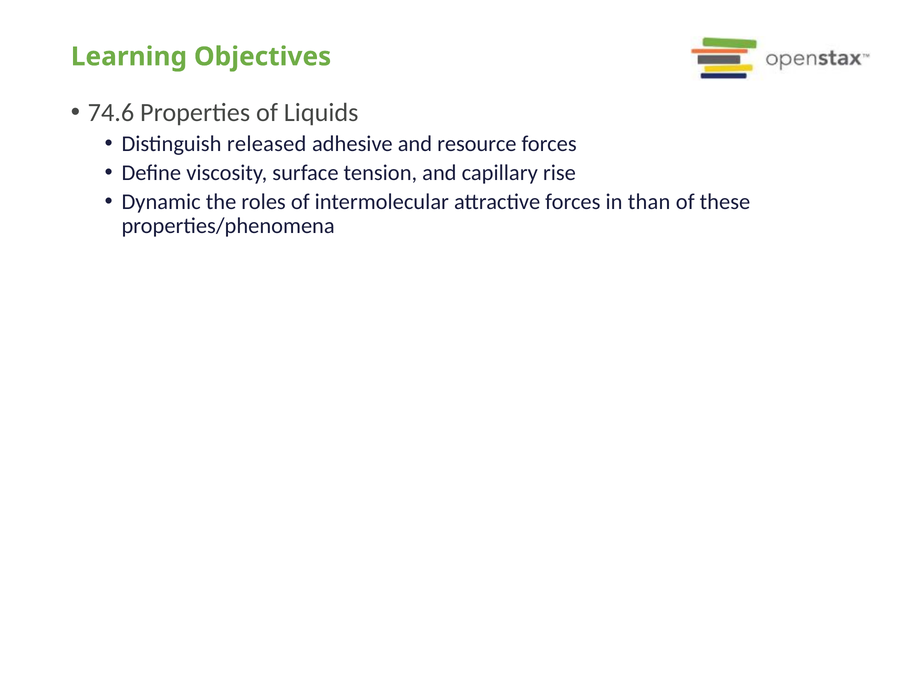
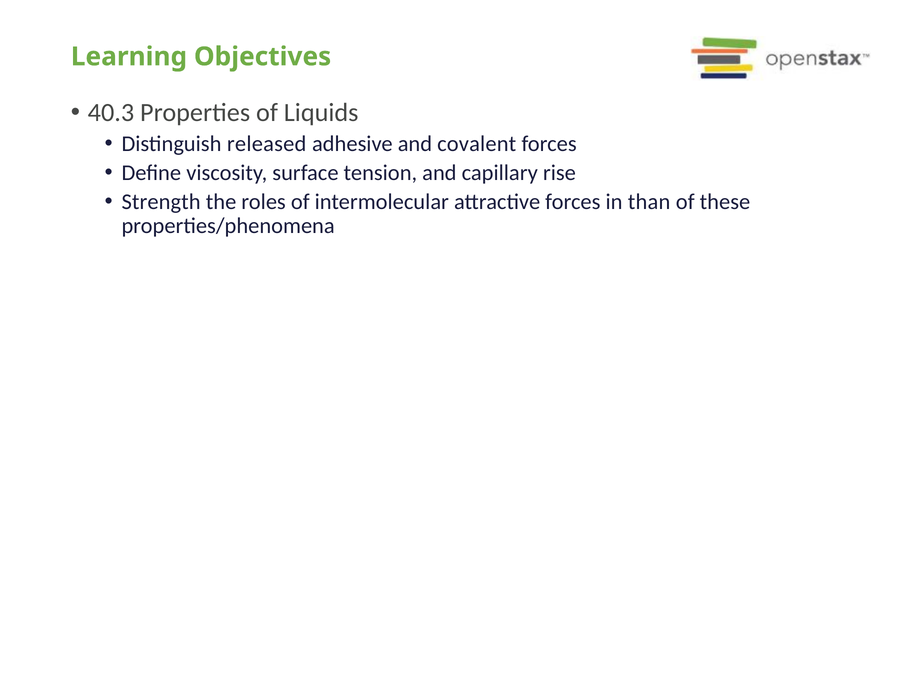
74.6: 74.6 -> 40.3 (111, 113)
resource: resource -> covalent (477, 144)
Dynamic: Dynamic -> Strength (161, 202)
